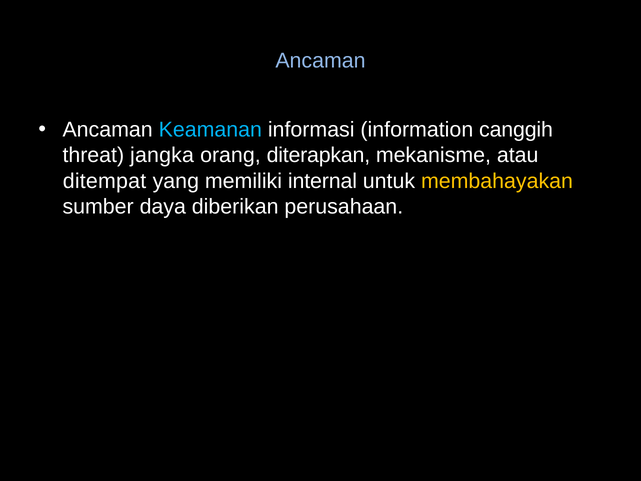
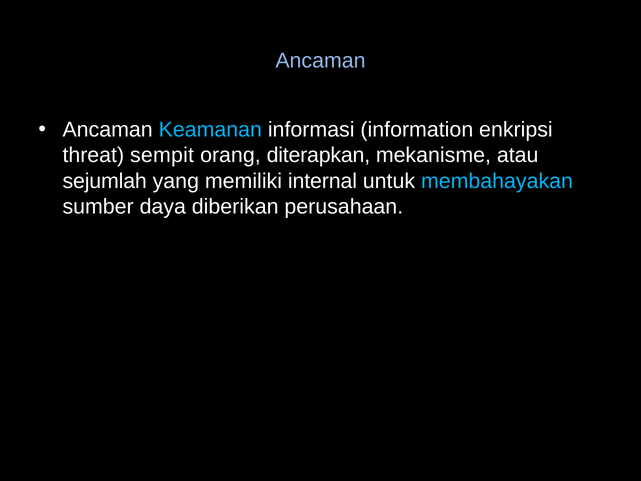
canggih: canggih -> enkripsi (516, 130)
jangka: jangka -> sempit (162, 155)
ditempat: ditempat -> sejumlah (105, 181)
membahayakan colour: yellow -> light blue (497, 181)
